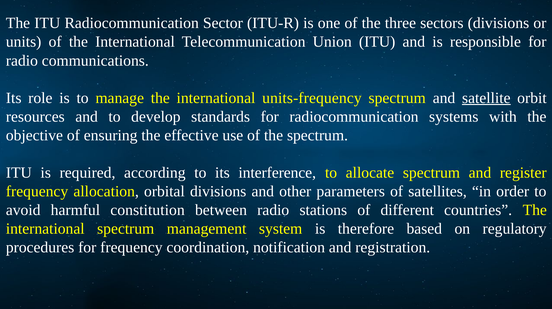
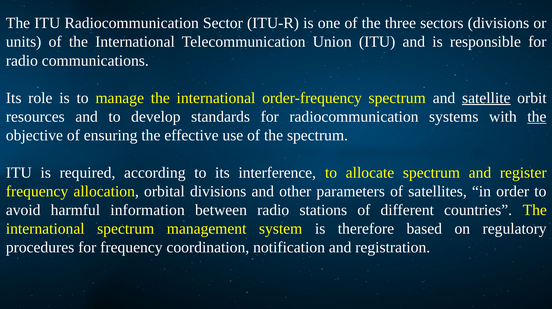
units-frequency: units-frequency -> order-frequency (312, 98)
the underline: none -> present (537, 117)
constitution: constitution -> information (148, 210)
